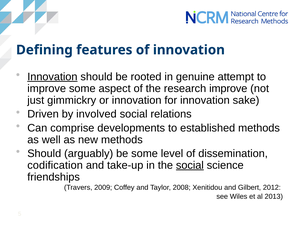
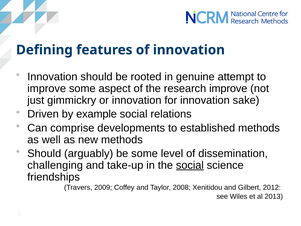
Innovation underline: present -> none (52, 77)
involved: involved -> example (97, 114)
codification: codification -> challenging (55, 165)
